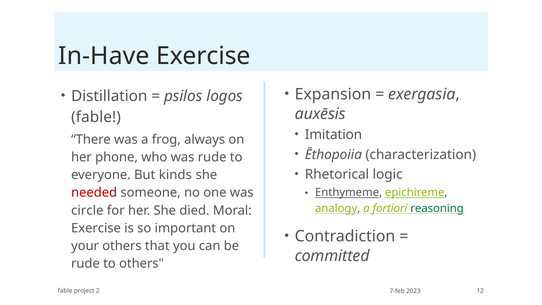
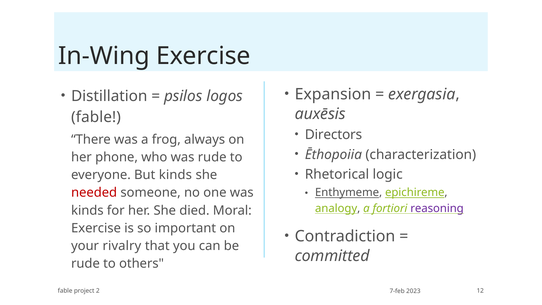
In-Have: In-Have -> In-Wing (104, 56)
Imitation: Imitation -> Directors (333, 135)
reasoning colour: green -> purple (437, 208)
circle: circle -> kinds (87, 210)
your others: others -> rivalry (122, 246)
